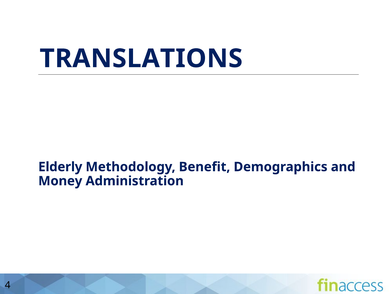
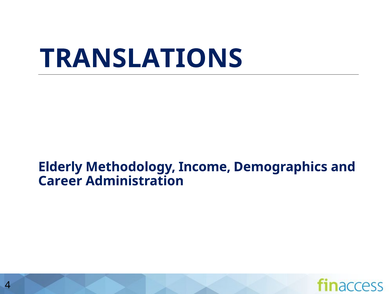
Benefit: Benefit -> Income (205, 167)
Money: Money -> Career (60, 181)
